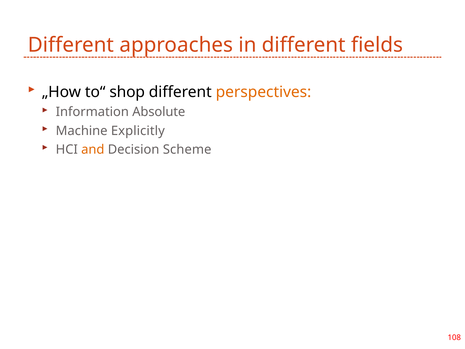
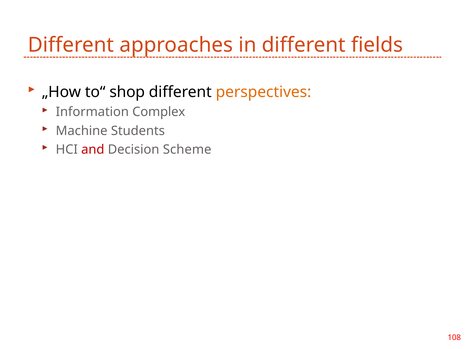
Absolute: Absolute -> Complex (159, 112)
Explicitly: Explicitly -> Students (138, 131)
and colour: orange -> red (93, 149)
